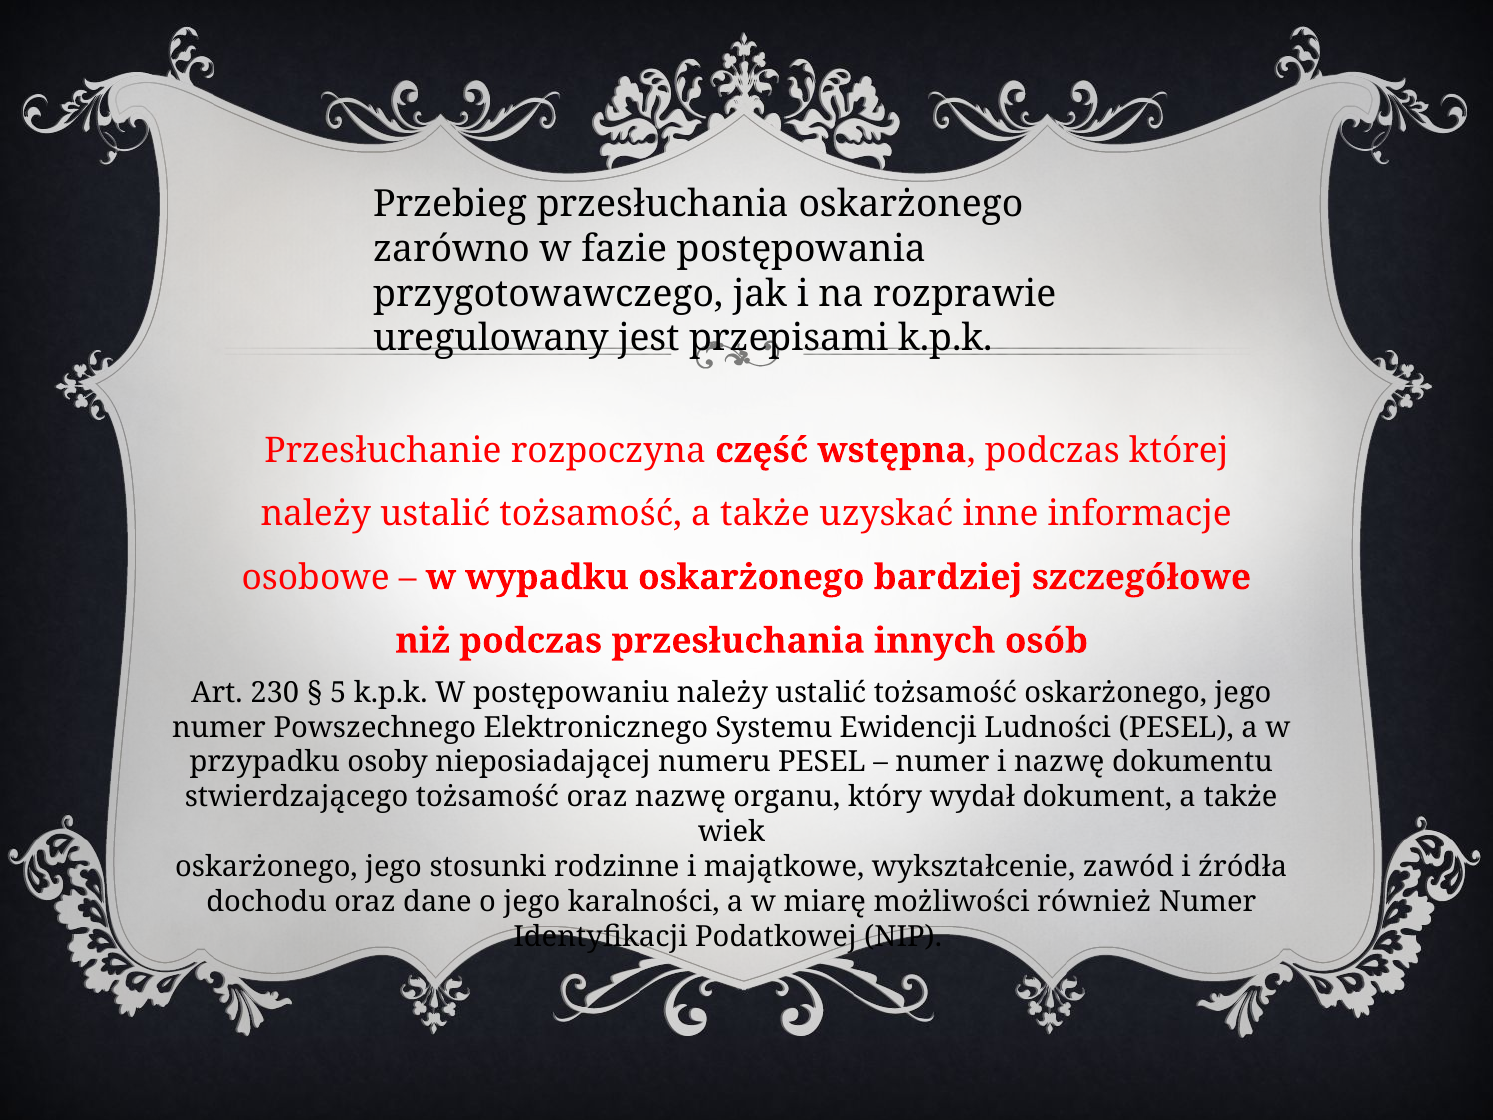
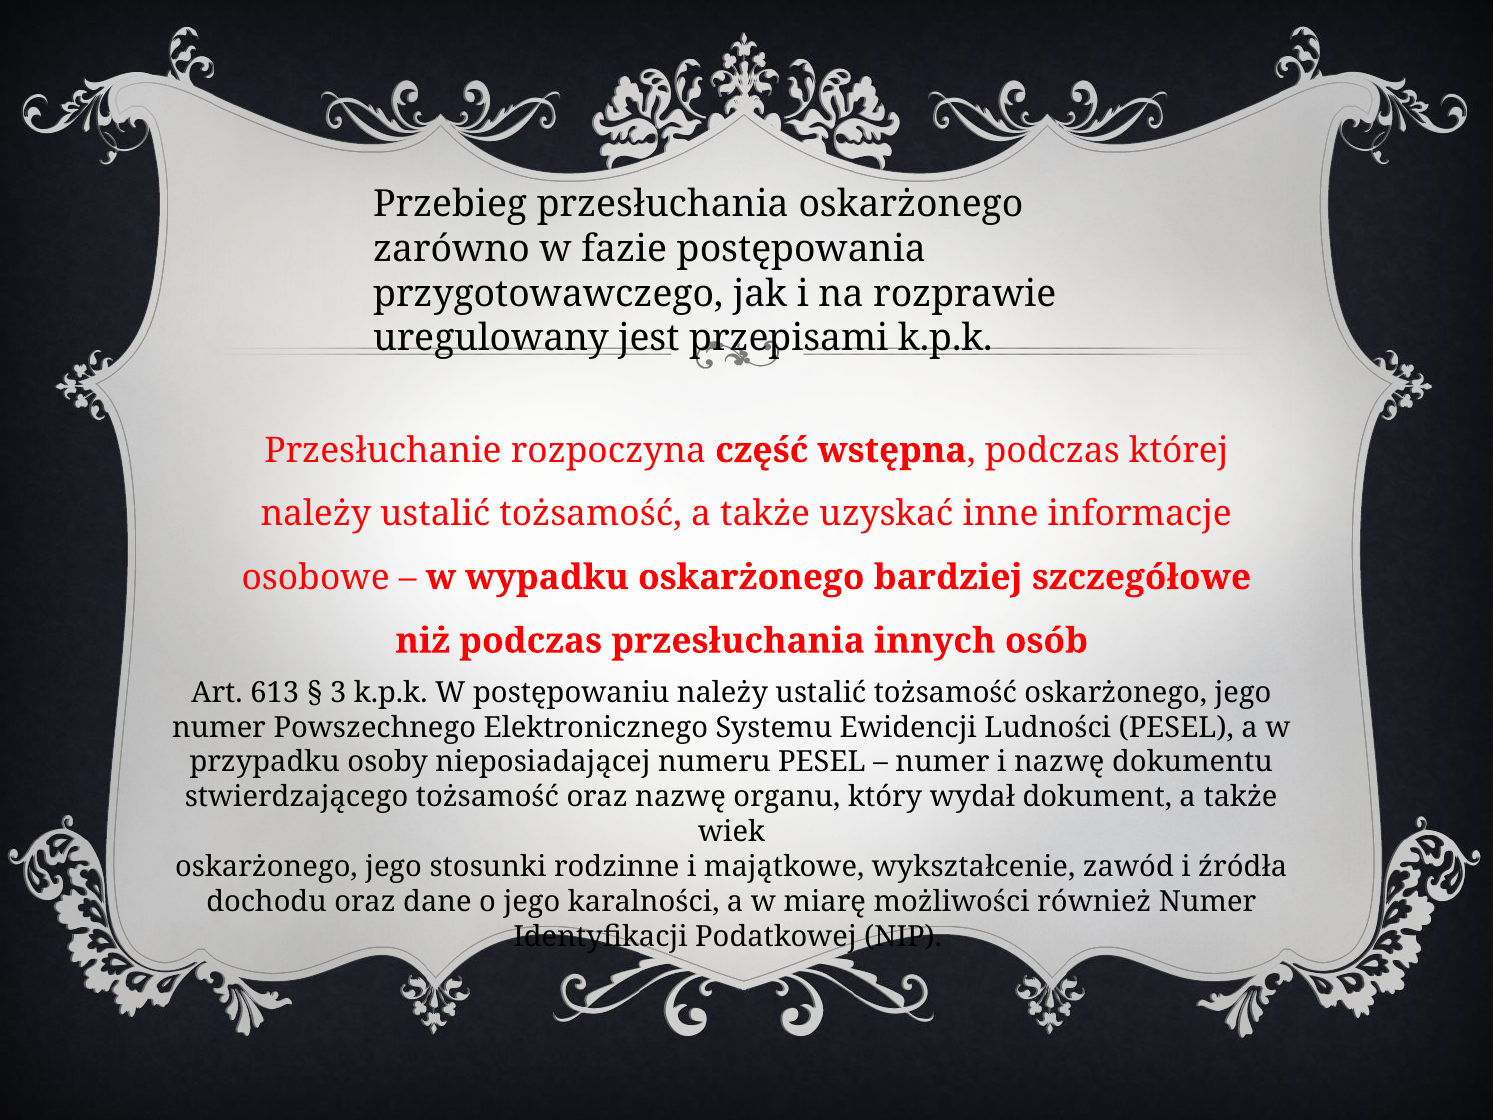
230: 230 -> 613 (275, 692)
5: 5 -> 3 (338, 692)
